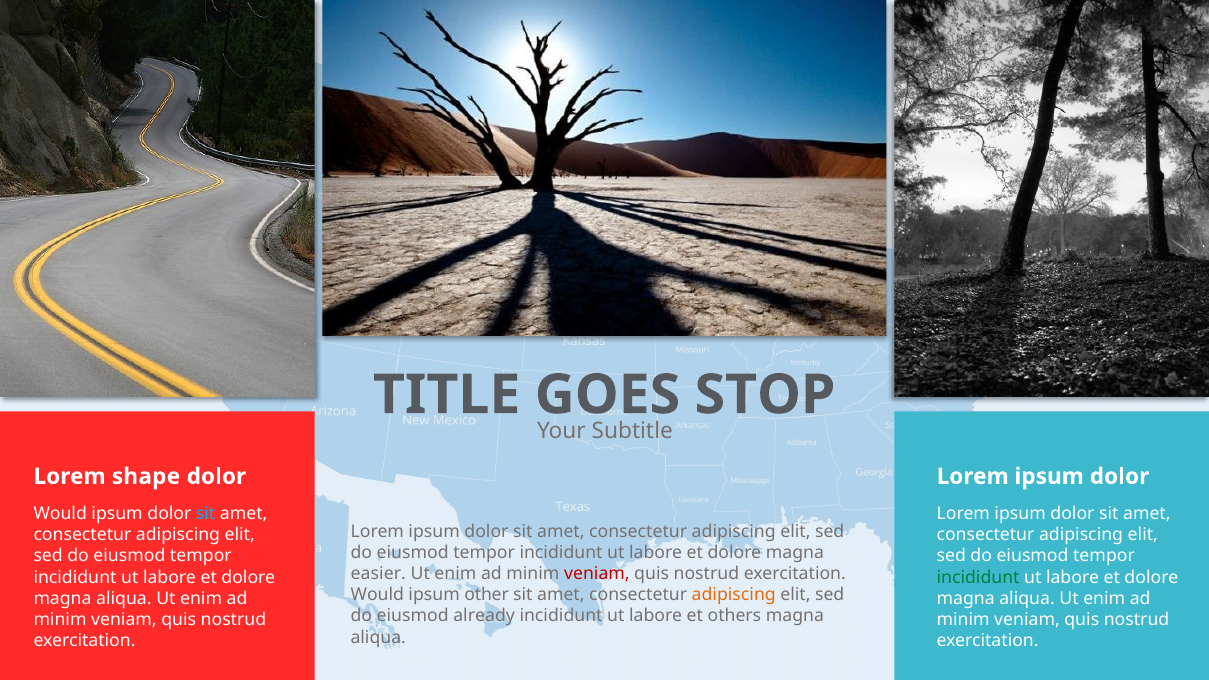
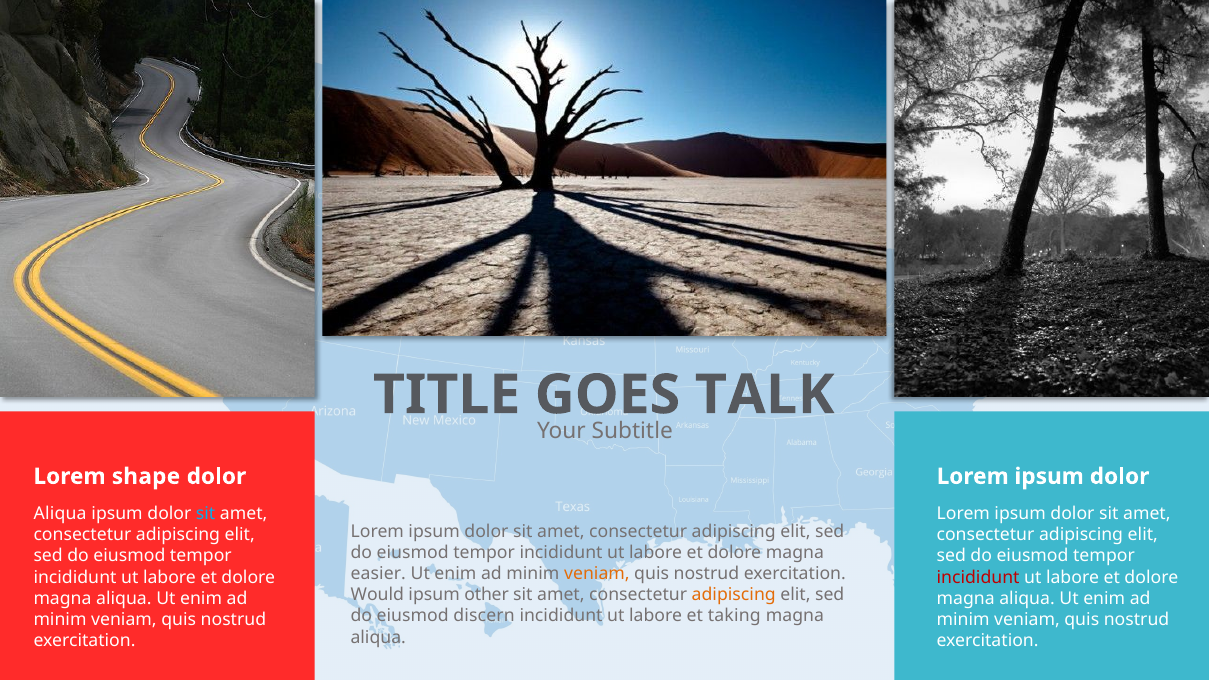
STOP: STOP -> TALK (765, 395)
Would: Would -> Aliqua (60, 514)
veniam colour: red -> orange (597, 574)
incididunt colour: green -> red (978, 577)
already: already -> discern (484, 616)
others: others -> taking (734, 616)
